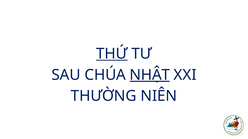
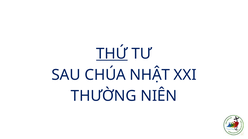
NHẬT underline: present -> none (150, 75)
